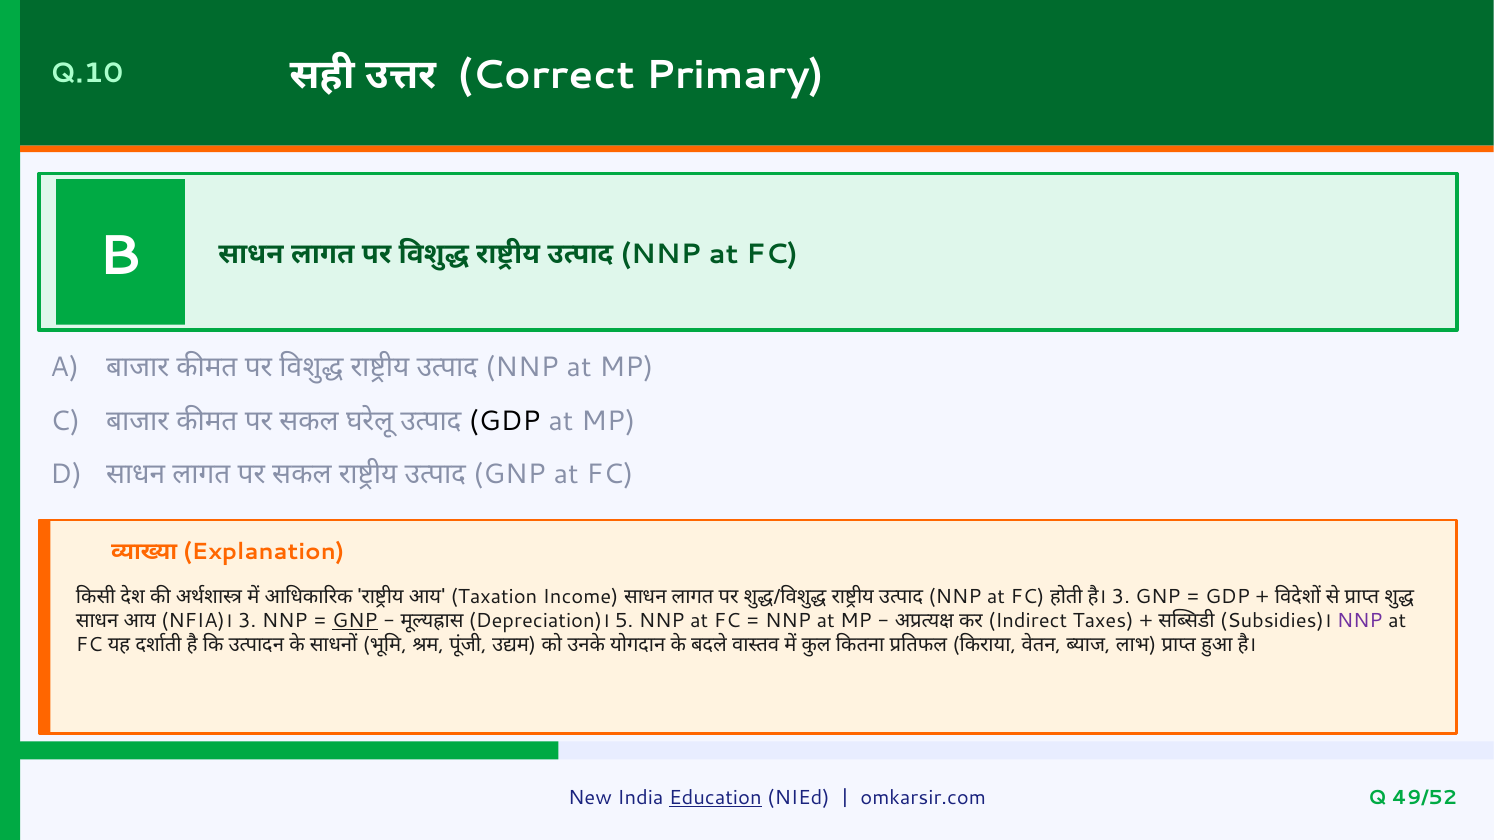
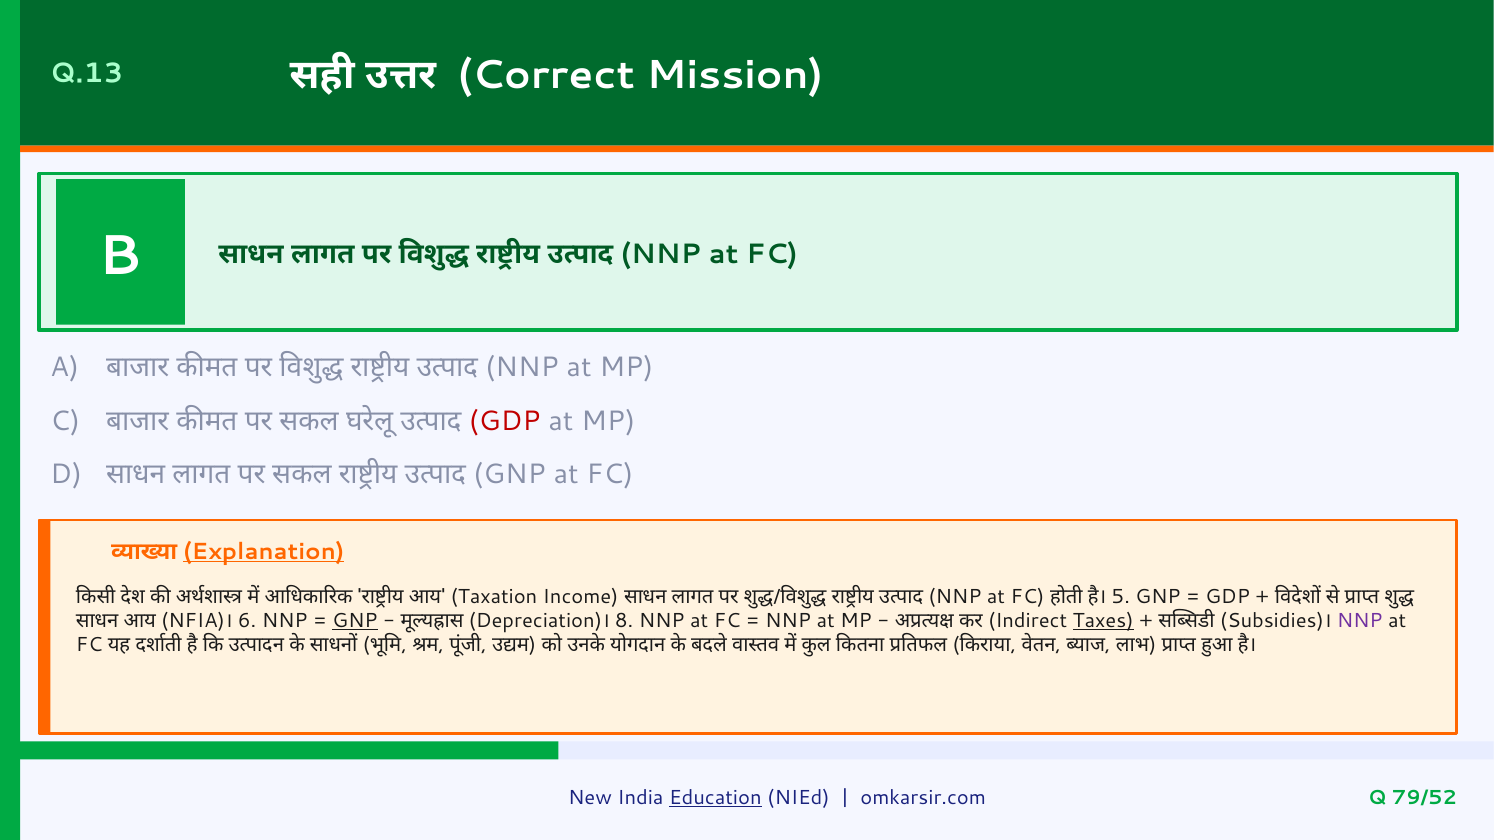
Q.10: Q.10 -> Q.13 (87, 74)
Primary: Primary -> Mission (735, 76)
GDP colour: black -> red (505, 421)
Explanation underline: none -> present (264, 552)
3: 3 -> 5 (1121, 597)
3: 3 -> 6 (247, 621)
5: 5 -> 8 (624, 621)
Taxes underline: none -> present (1103, 621)
49/52: 49/52 -> 79/52 (1424, 798)
